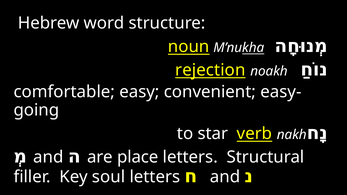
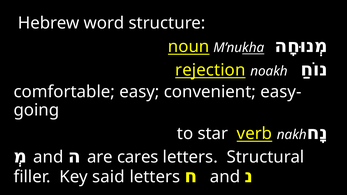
place: place -> cares (138, 157)
soul: soul -> said (108, 177)
